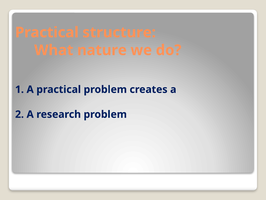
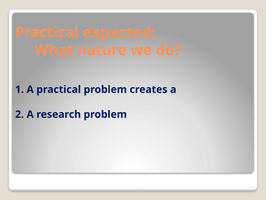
structure: structure -> expected (119, 32)
